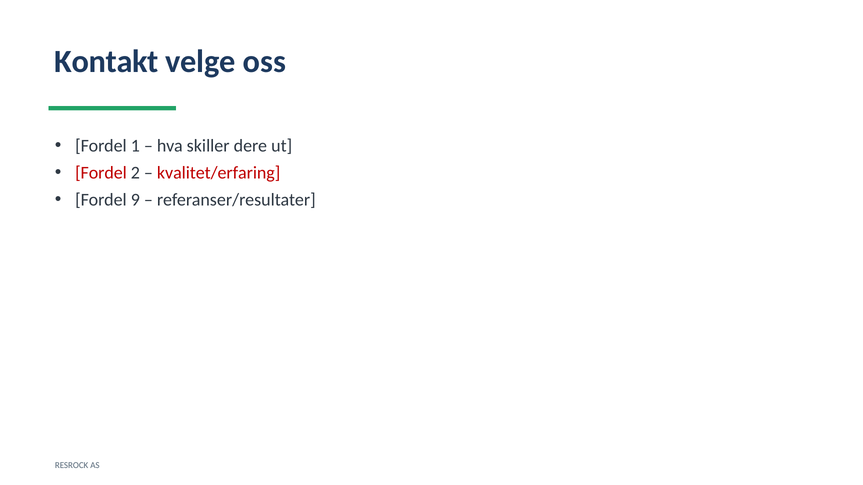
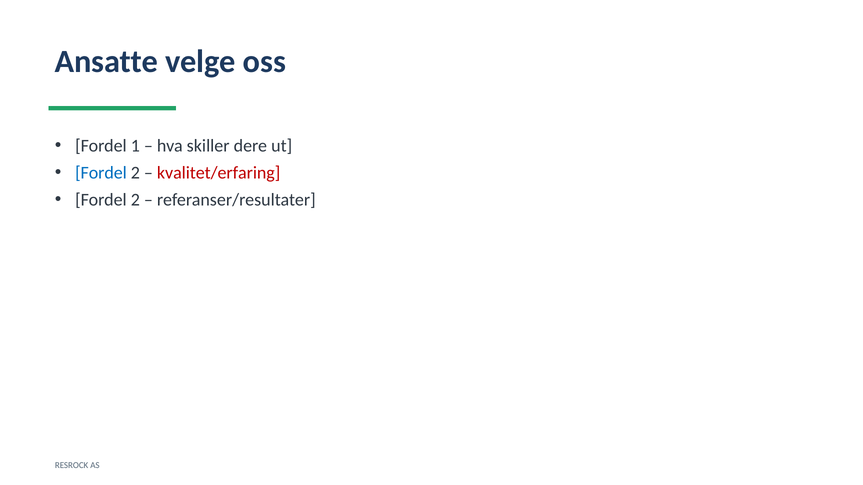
Kontakt: Kontakt -> Ansatte (106, 62)
Fordel colour: red -> blue (101, 173)
9: 9 -> 2 (135, 200)
